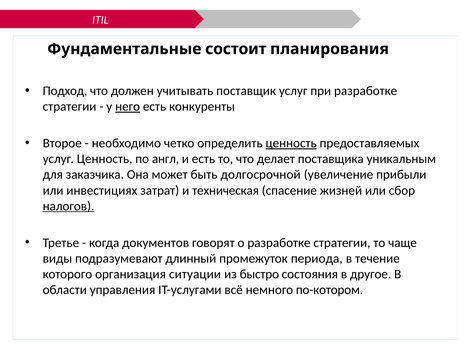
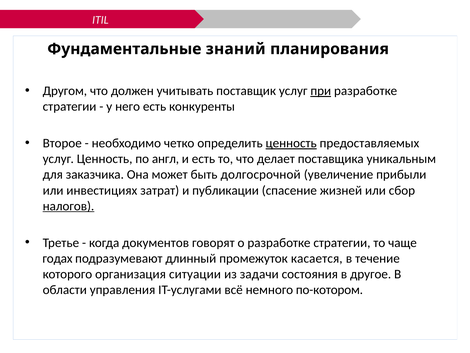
состоит: состоит -> знаний (236, 49)
Подход: Подход -> Другом (65, 91)
при underline: none -> present (321, 91)
него underline: present -> none (128, 106)
техническая: техническая -> публикации (226, 190)
виды: виды -> годах (57, 258)
периода: периода -> касается (317, 258)
быстро: быстро -> задачи (259, 274)
